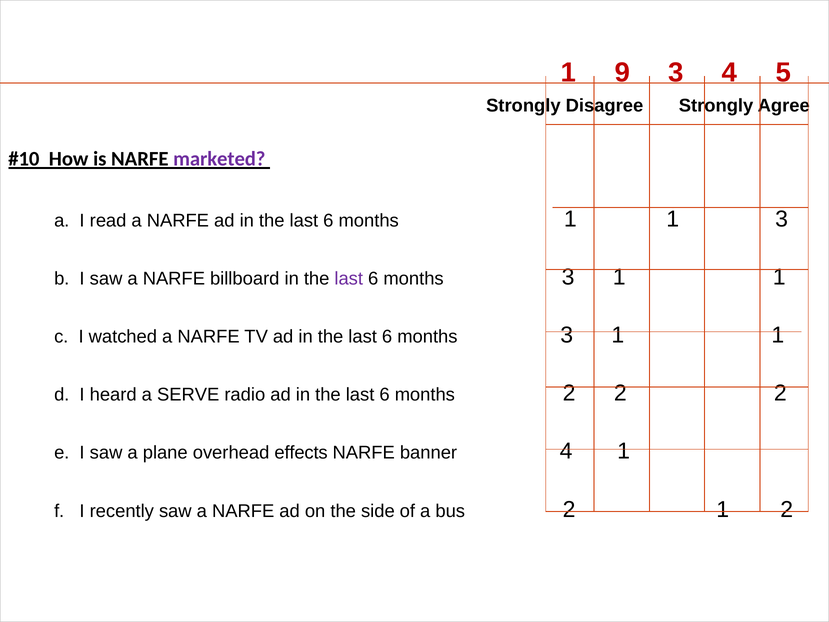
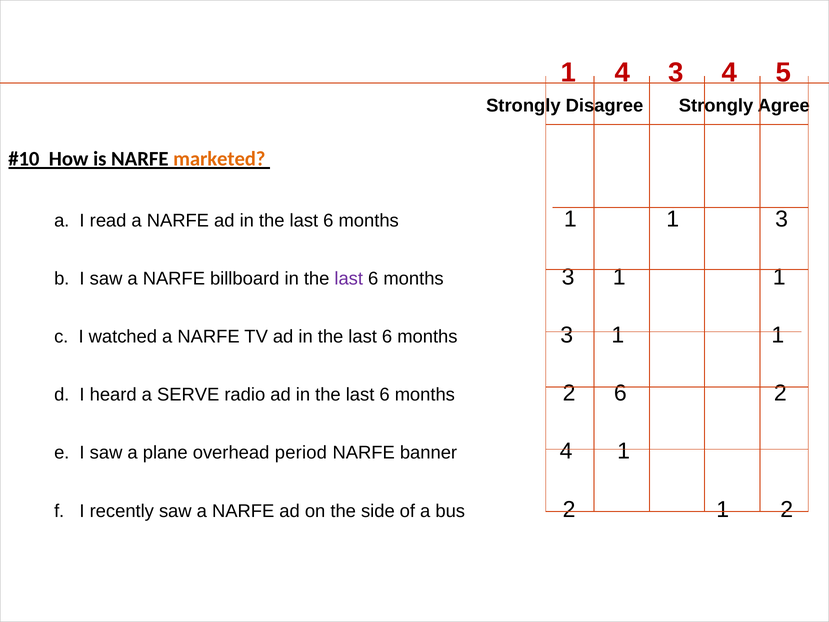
1 9: 9 -> 4 (622, 72)
marketed colour: purple -> orange (219, 159)
months 2 2: 2 -> 6 (620, 393)
effects: effects -> period (301, 453)
